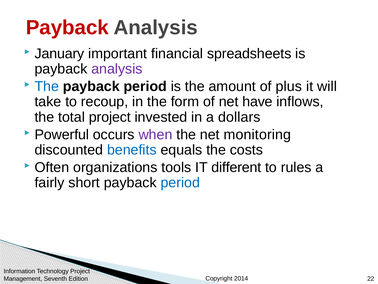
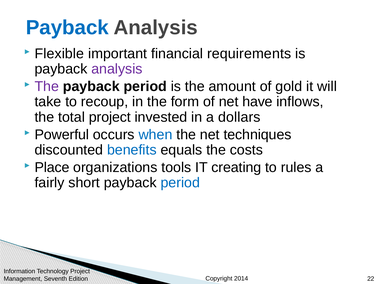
Payback colour: red -> blue (67, 28)
January: January -> Flexible (59, 54)
spreadsheets: spreadsheets -> requirements (249, 54)
The colour: blue -> purple (47, 86)
plus: plus -> gold (289, 86)
when colour: purple -> blue (155, 134)
monitoring: monitoring -> techniques (257, 134)
Often: Often -> Place (52, 167)
different: different -> creating (236, 167)
